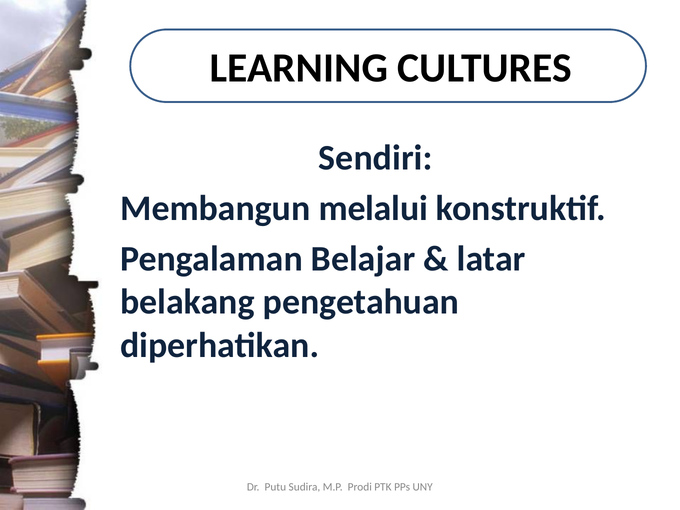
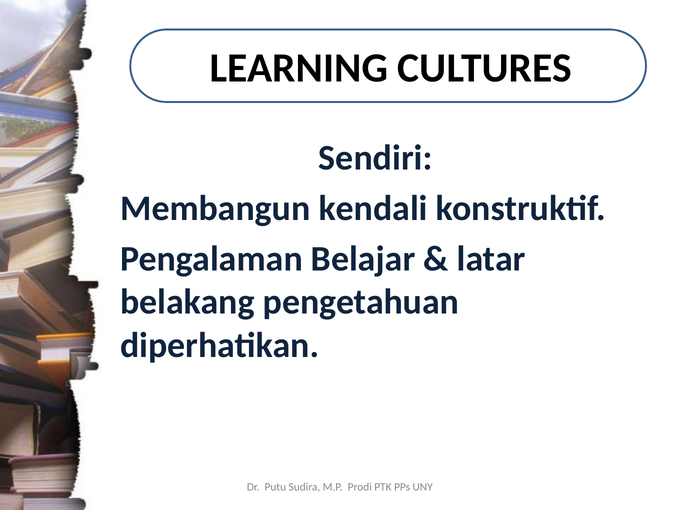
melalui: melalui -> kendali (373, 208)
